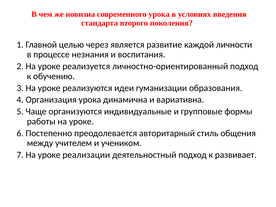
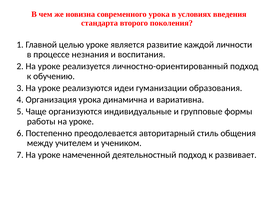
целью через: через -> уроке (97, 45)
реализации: реализации -> намеченной (86, 155)
